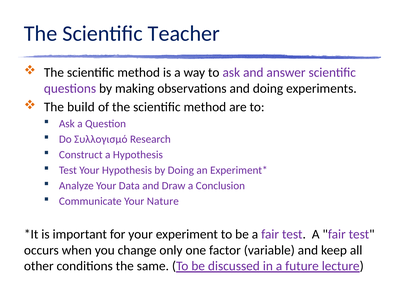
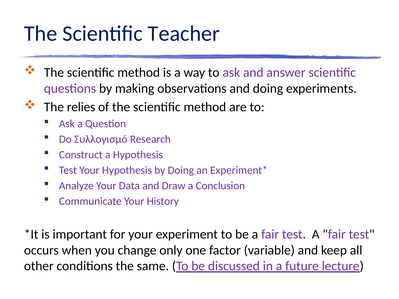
build: build -> relies (81, 107)
Nature: Nature -> History (163, 201)
